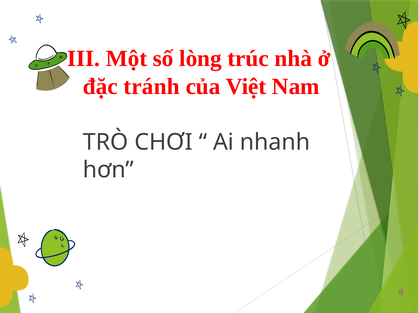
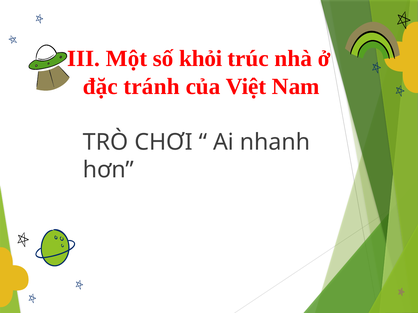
lòng: lòng -> khỏi (201, 59)
